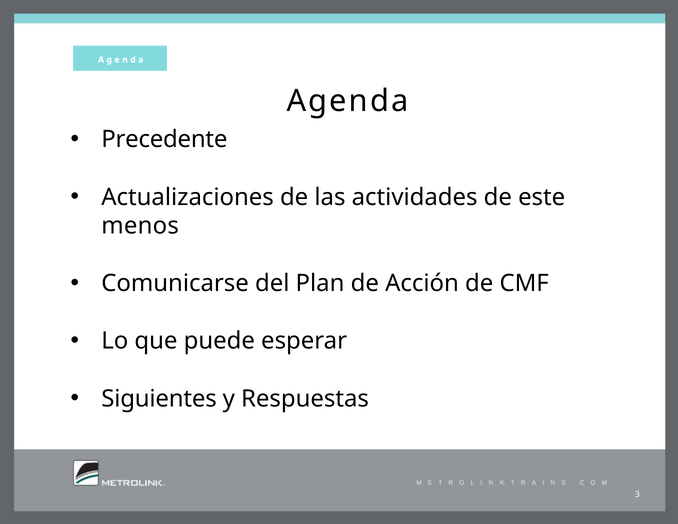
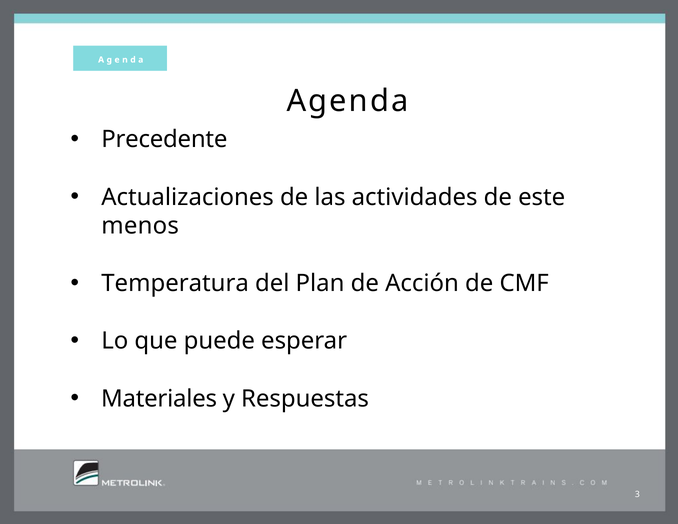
Comunicarse: Comunicarse -> Temperatura (175, 283)
Siguientes: Siguientes -> Materiales (159, 399)
